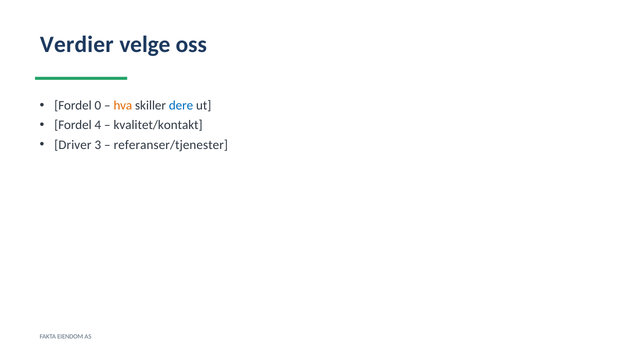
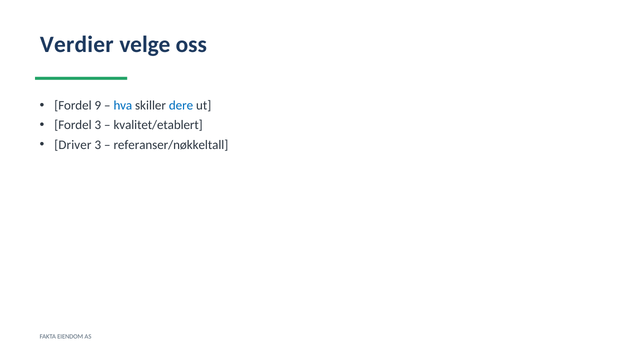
0: 0 -> 9 (98, 106)
hva colour: orange -> blue (123, 106)
Fordel 4: 4 -> 3 (98, 125)
kvalitet/kontakt: kvalitet/kontakt -> kvalitet/etablert (158, 125)
referanser/tjenester: referanser/tjenester -> referanser/nøkkeltall (171, 145)
